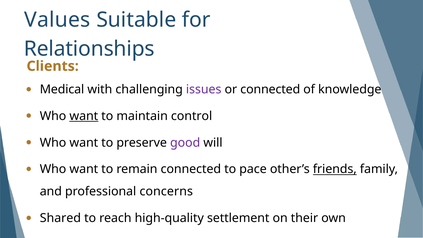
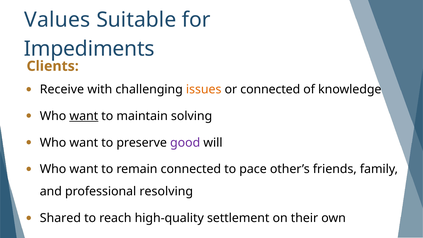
Relationships: Relationships -> Impediments (89, 49)
Medical: Medical -> Receive (62, 89)
issues colour: purple -> orange (204, 89)
control: control -> solving (192, 116)
friends underline: present -> none (335, 169)
concerns: concerns -> resolving (166, 191)
